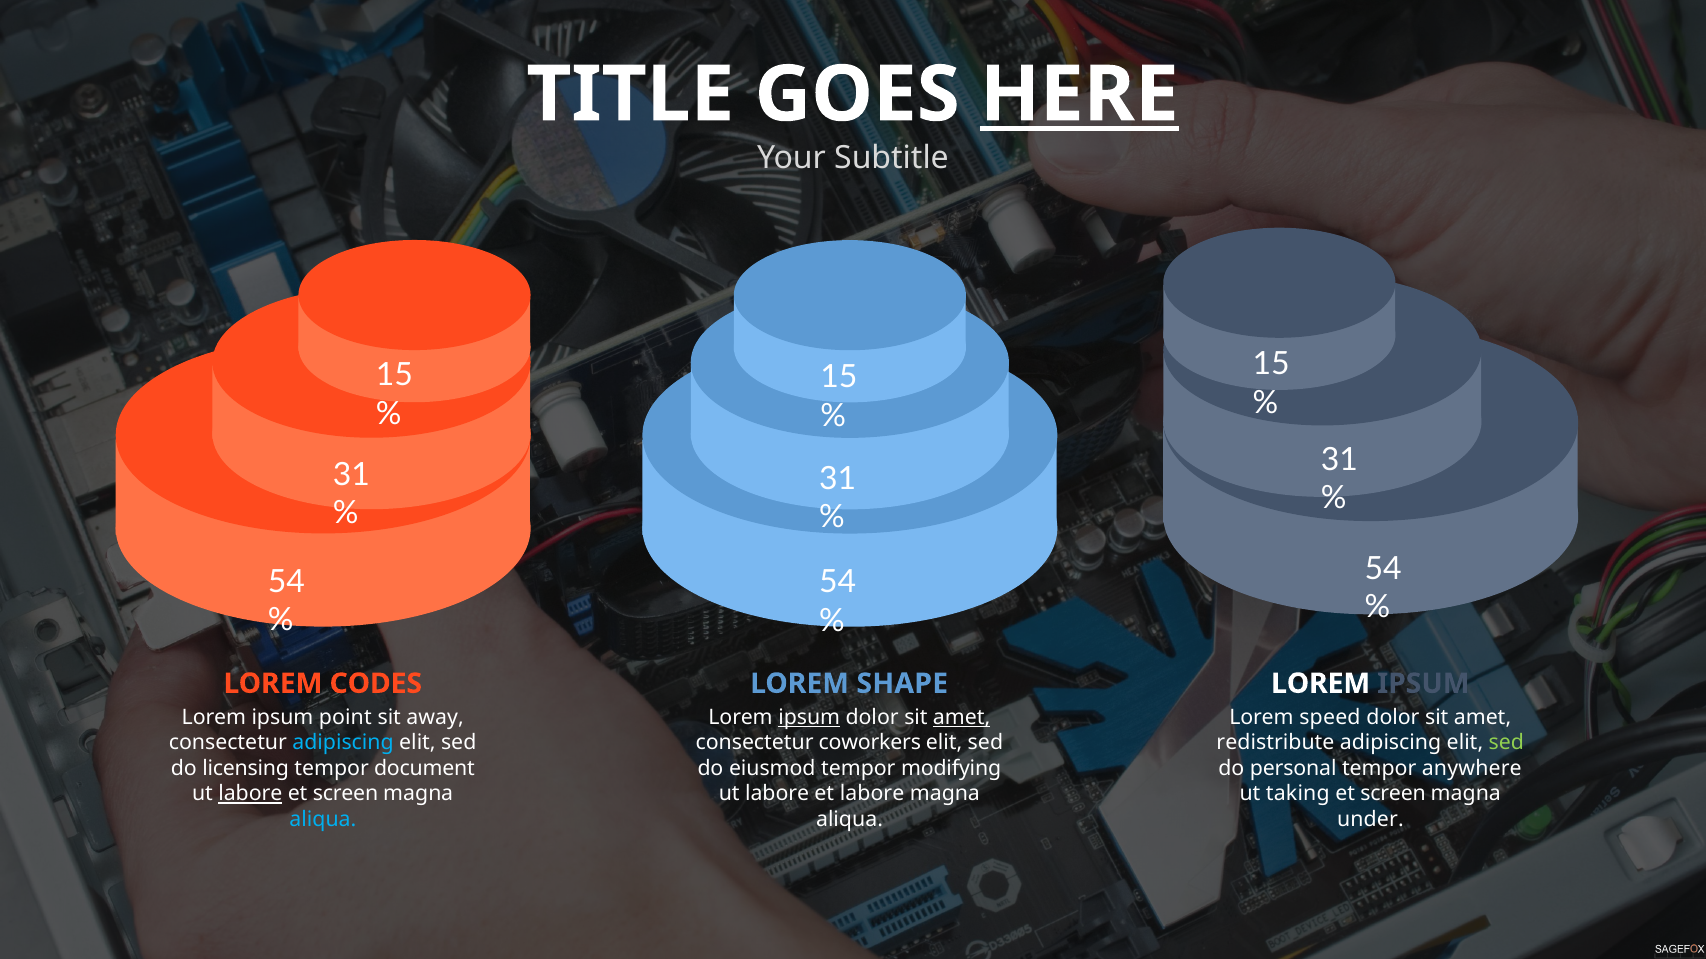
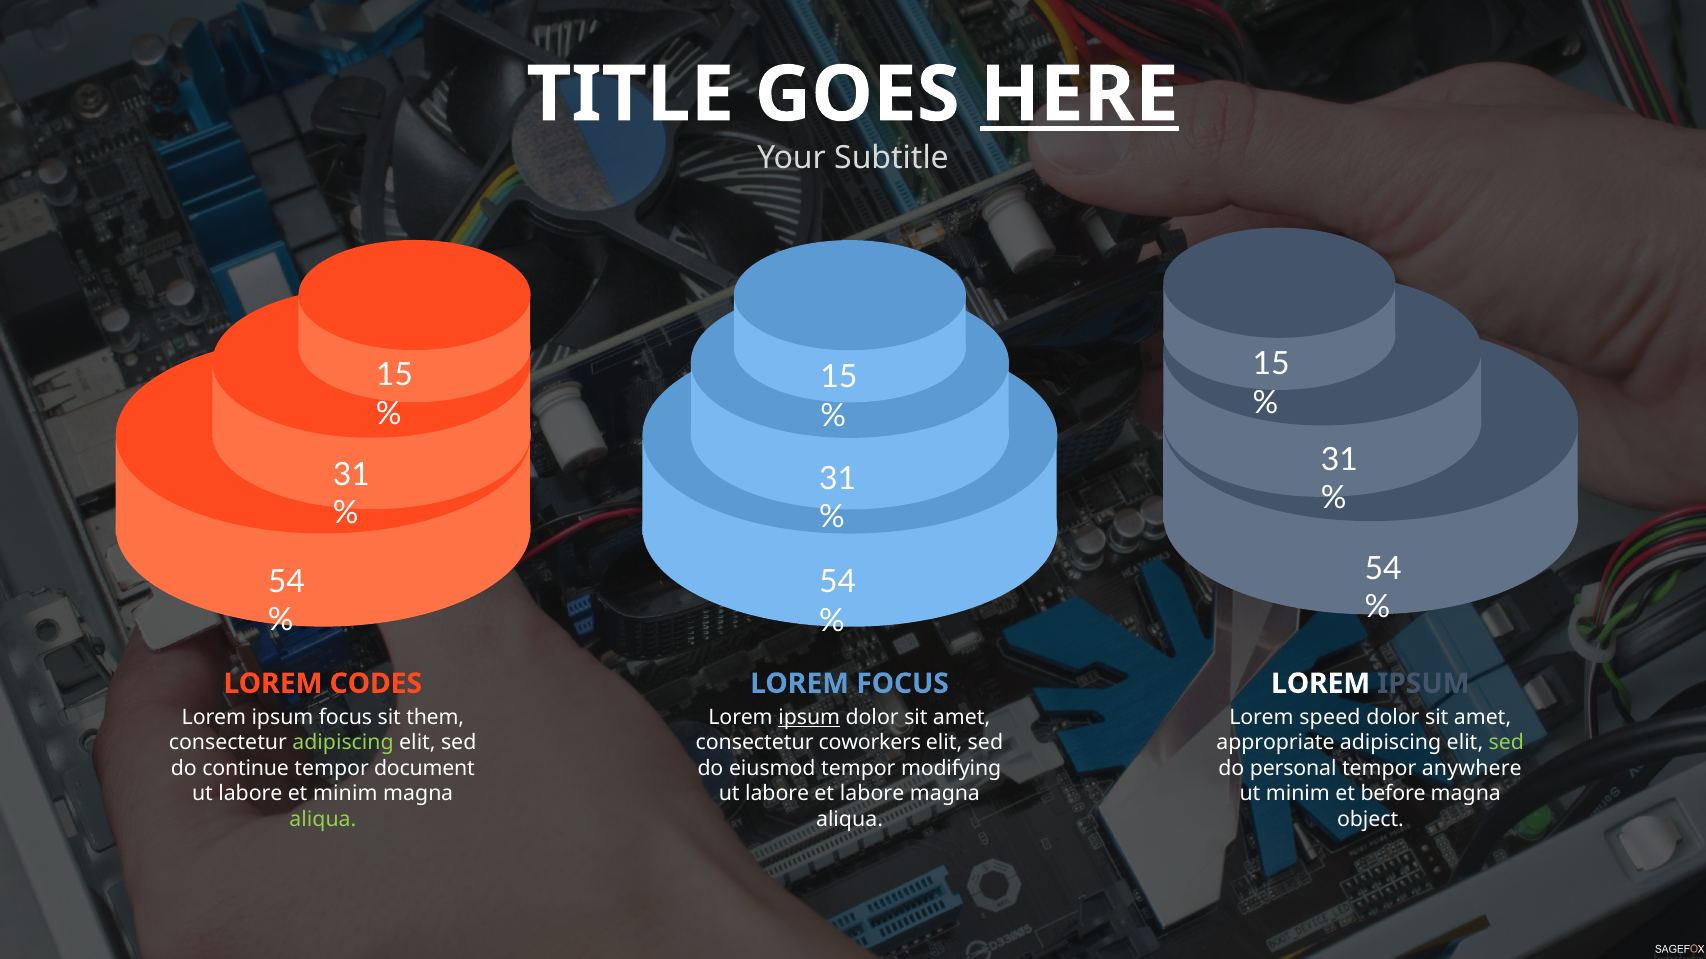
LOREM SHAPE: SHAPE -> FOCUS (903, 684)
ipsum point: point -> focus (345, 718)
away: away -> them (435, 718)
amet underline: present -> none (962, 718)
adipiscing colour: light blue -> light green (343, 743)
redistribute: redistribute -> appropriate (1276, 743)
licensing: licensing -> continue (246, 769)
labore underline: present -> none (250, 794)
screen: screen -> minim (345, 794)
ut taking: taking -> minim (1298, 794)
screen: screen -> before (1393, 794)
aliqua colour: light blue -> light green (323, 820)
under: under -> object (1370, 820)
